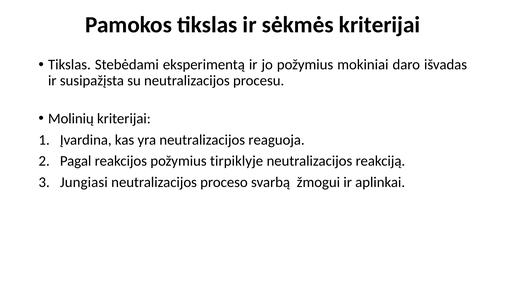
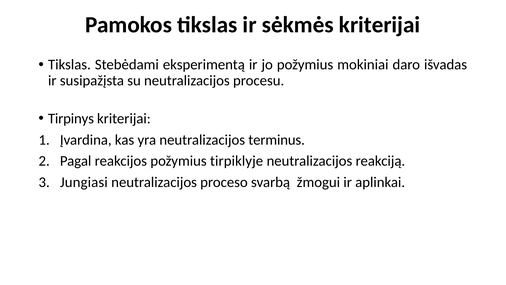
Molinių: Molinių -> Tirpinys (71, 118)
reaguoja: reaguoja -> terminus (277, 140)
